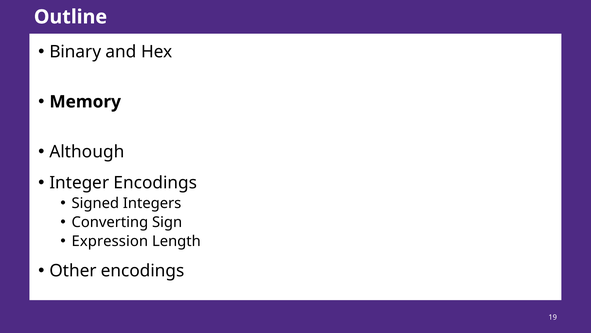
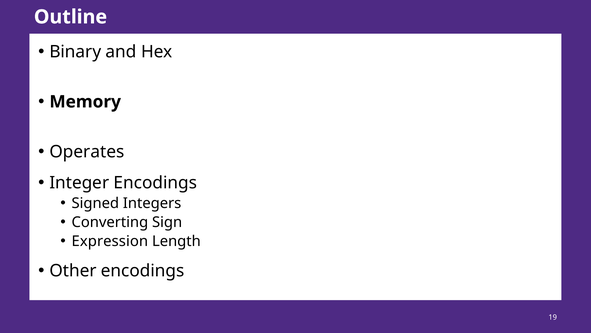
Although: Although -> Operates (87, 152)
